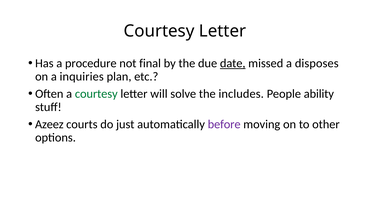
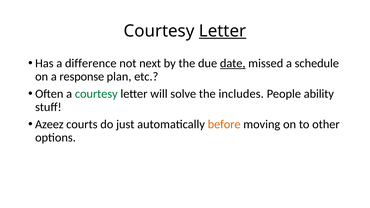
Letter underline: none -> present (223, 31)
procedure: procedure -> difference (91, 63)
final: final -> next (150, 63)
disposes: disposes -> schedule (317, 63)
inquiries: inquiries -> response (82, 77)
before colour: purple -> orange (224, 124)
